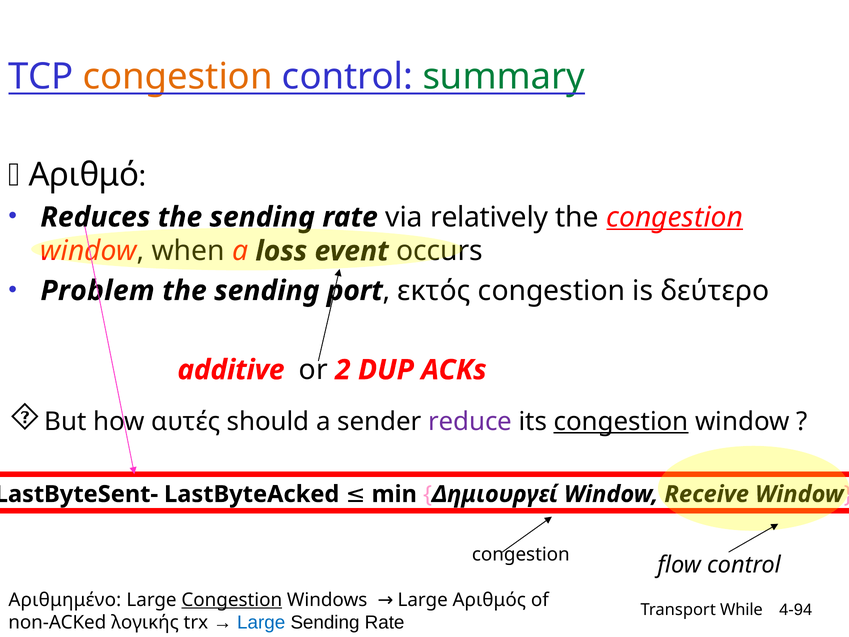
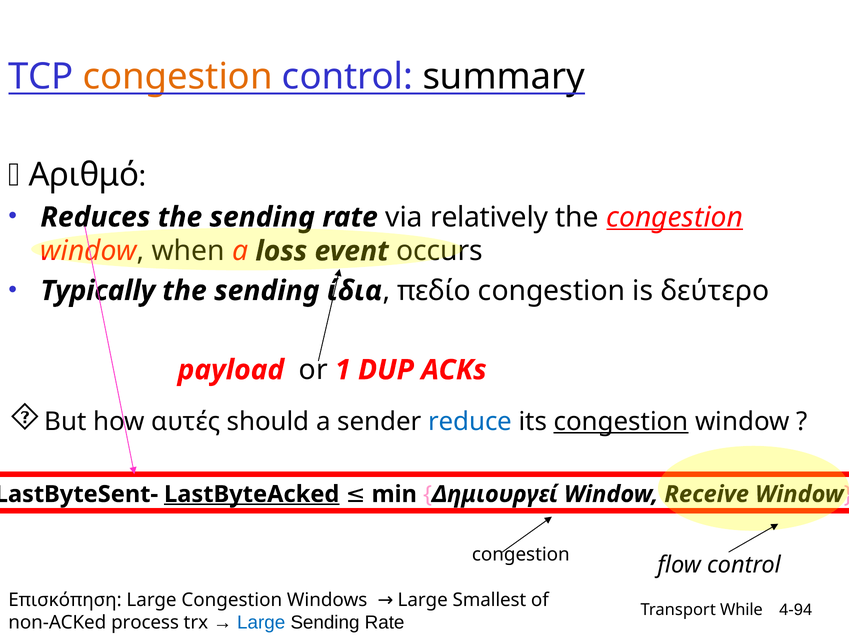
summary colour: green -> black (504, 77)
Problem: Problem -> Typically (98, 291)
port: port -> ίδια (355, 291)
εκτός: εκτός -> πεδίο (434, 291)
additive: additive -> payload (231, 370)
2: 2 -> 1 (343, 370)
reduce colour: purple -> blue (470, 422)
LastByteAcked underline: none -> present (252, 494)
Αριθμημένο: Αριθμημένο -> Επισκόπηση (65, 600)
Congestion underline: present -> none (232, 600)
Αριθμός: Αριθμός -> Smallest (489, 600)
λογικής: λογικής -> process (145, 622)
